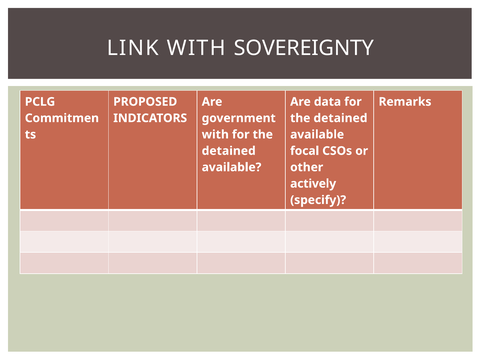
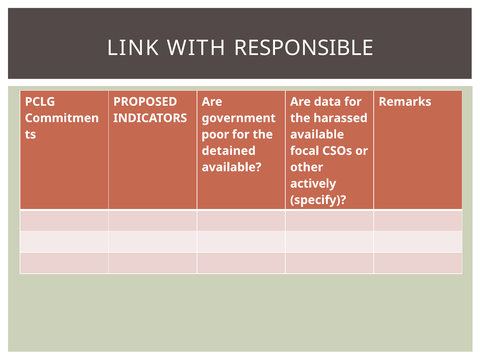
SOVEREIGNTY: SOVEREIGNTY -> RESPONSIBLE (304, 48)
detained: detained -> harassed (341, 118)
with: with -> poor (215, 134)
